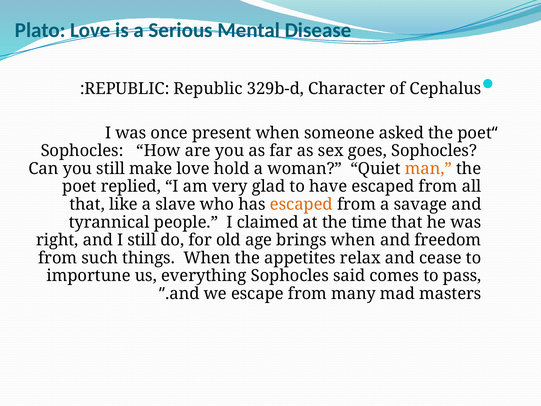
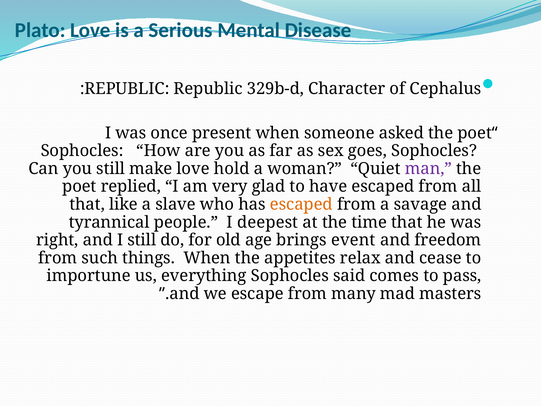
man colour: orange -> purple (428, 169)
claimed: claimed -> deepest (268, 222)
brings when: when -> event (353, 240)
